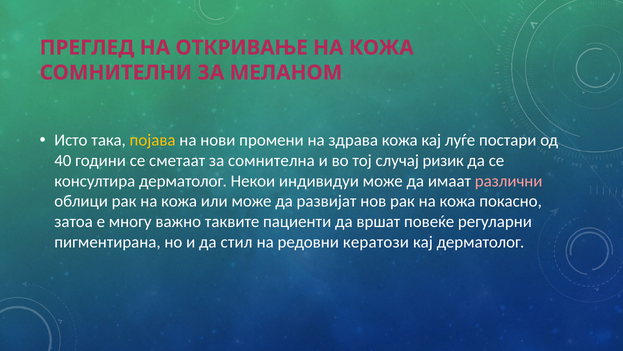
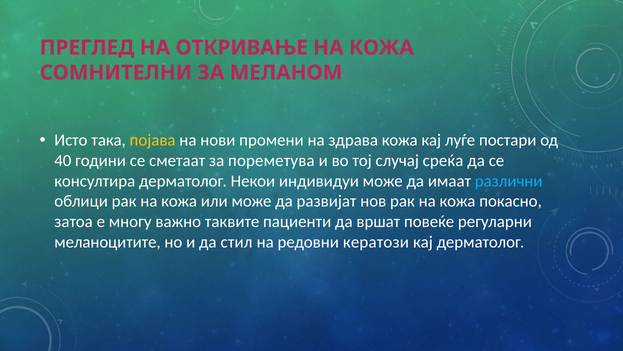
сомнителна: сомнителна -> пореметува (271, 160)
ризик: ризик -> среќа (443, 160)
различни colour: pink -> light blue (509, 181)
пигментирана: пигментирана -> меланоцитите (107, 242)
